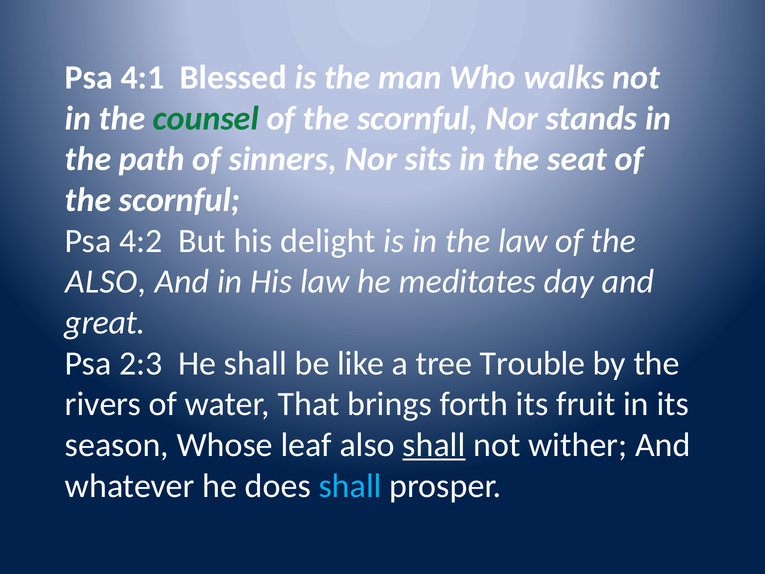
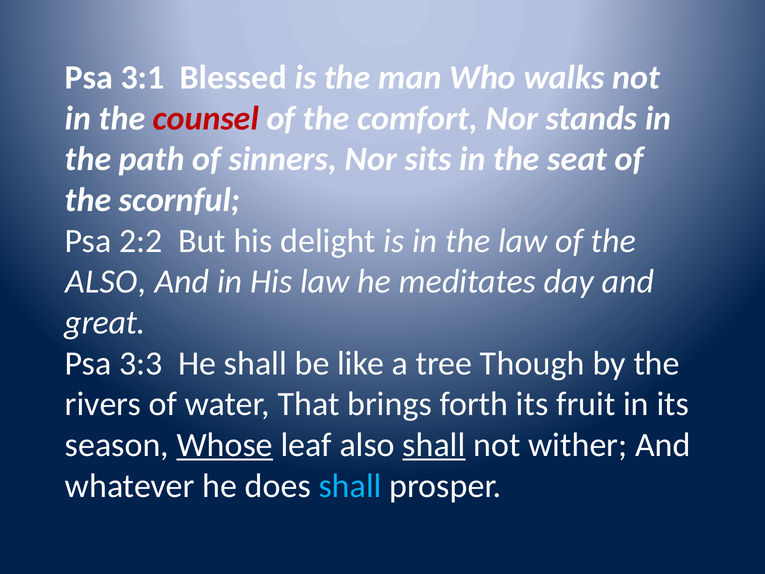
4:1: 4:1 -> 3:1 (142, 78)
counsel colour: green -> red (206, 118)
scornful: scornful -> comfort (418, 118)
4:2: 4:2 -> 2:2 (141, 241)
2:3: 2:3 -> 3:3 (141, 363)
Trouble: Trouble -> Though (532, 363)
Whose underline: none -> present (225, 445)
